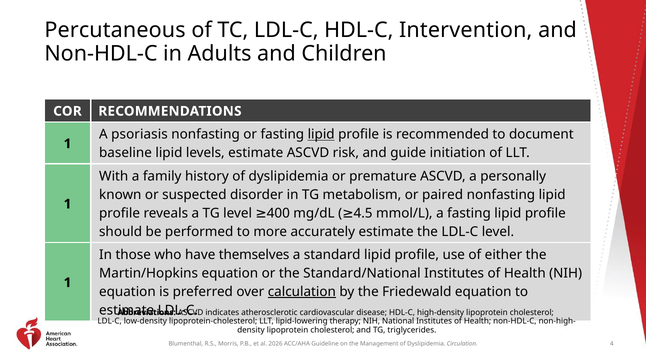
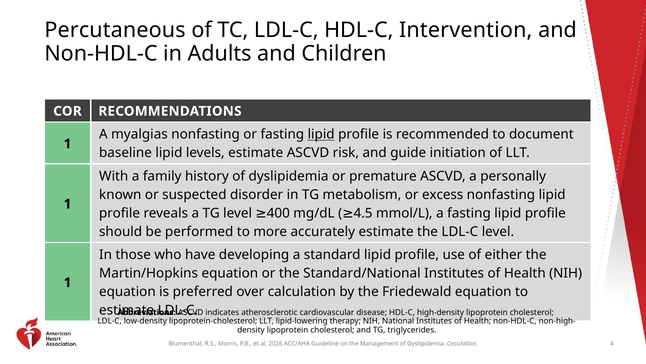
psoriasis: psoriasis -> myalgias (140, 134)
paired: paired -> excess (443, 194)
themselves: themselves -> developing (254, 254)
calculation underline: present -> none (302, 291)
